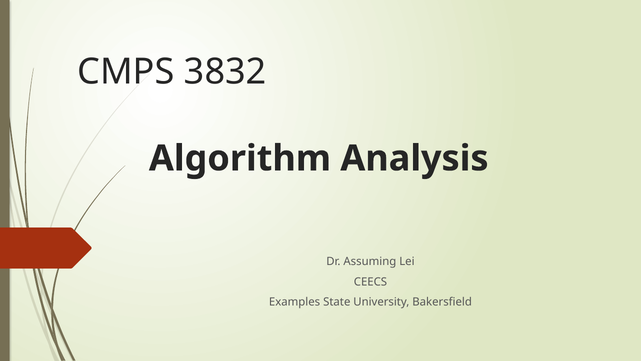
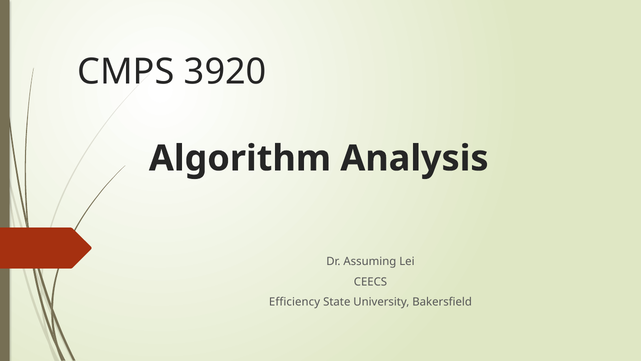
3832: 3832 -> 3920 (225, 72)
Examples: Examples -> Efficiency (295, 302)
